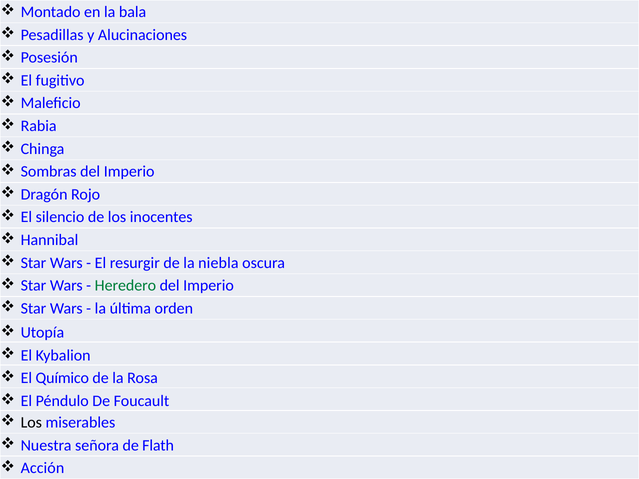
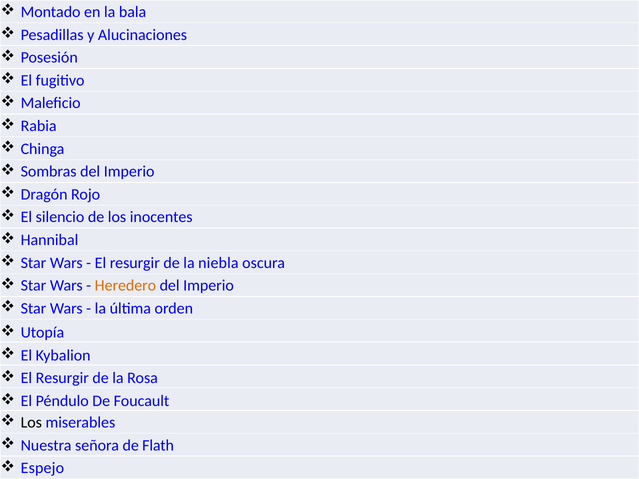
Heredero colour: green -> orange (125, 286)
Químico: Químico -> Resurgir (62, 378)
Acción: Acción -> Espejo (42, 468)
